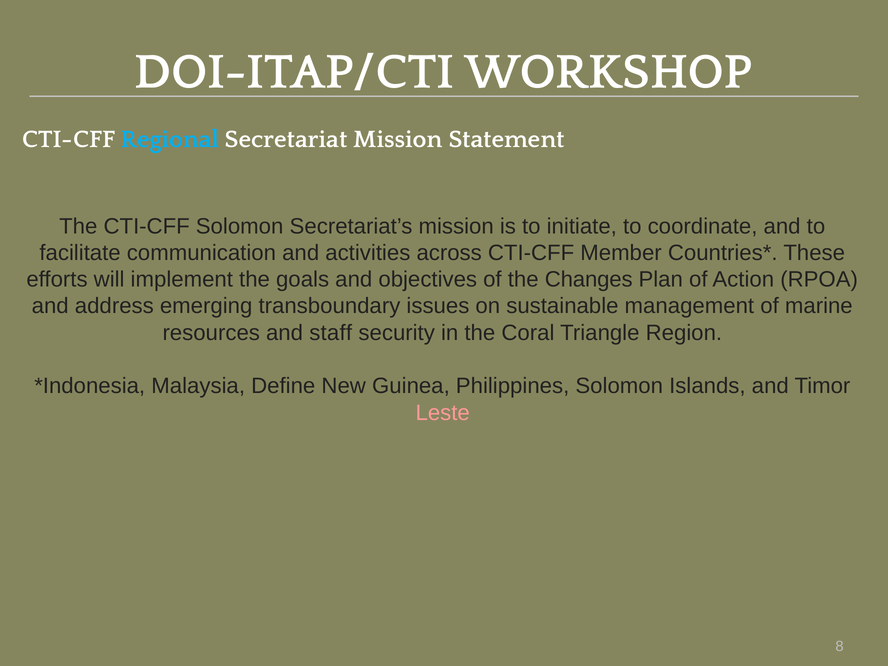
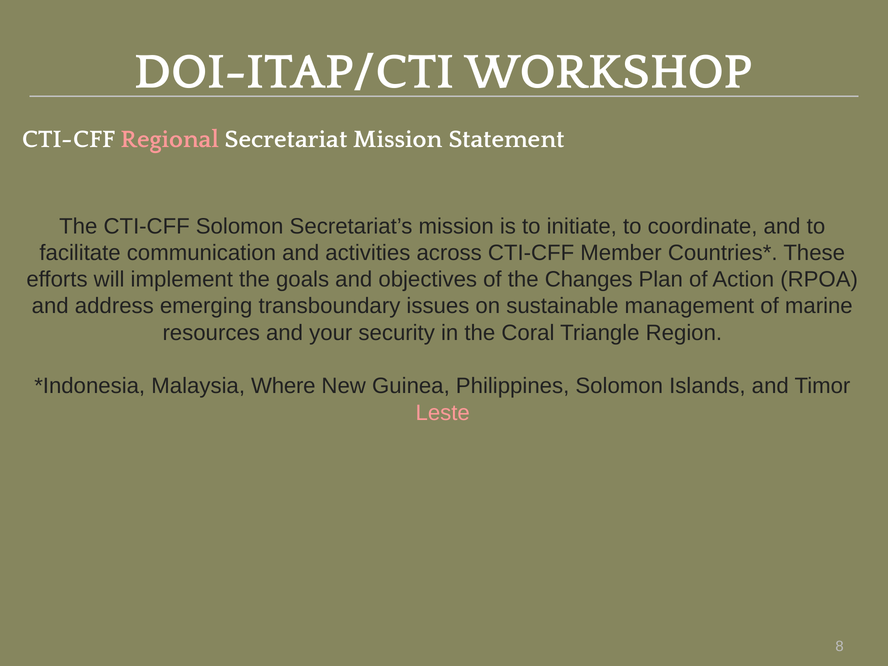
Regional colour: light blue -> pink (170, 139)
staff: staff -> your (331, 333)
Define: Define -> Where (283, 386)
